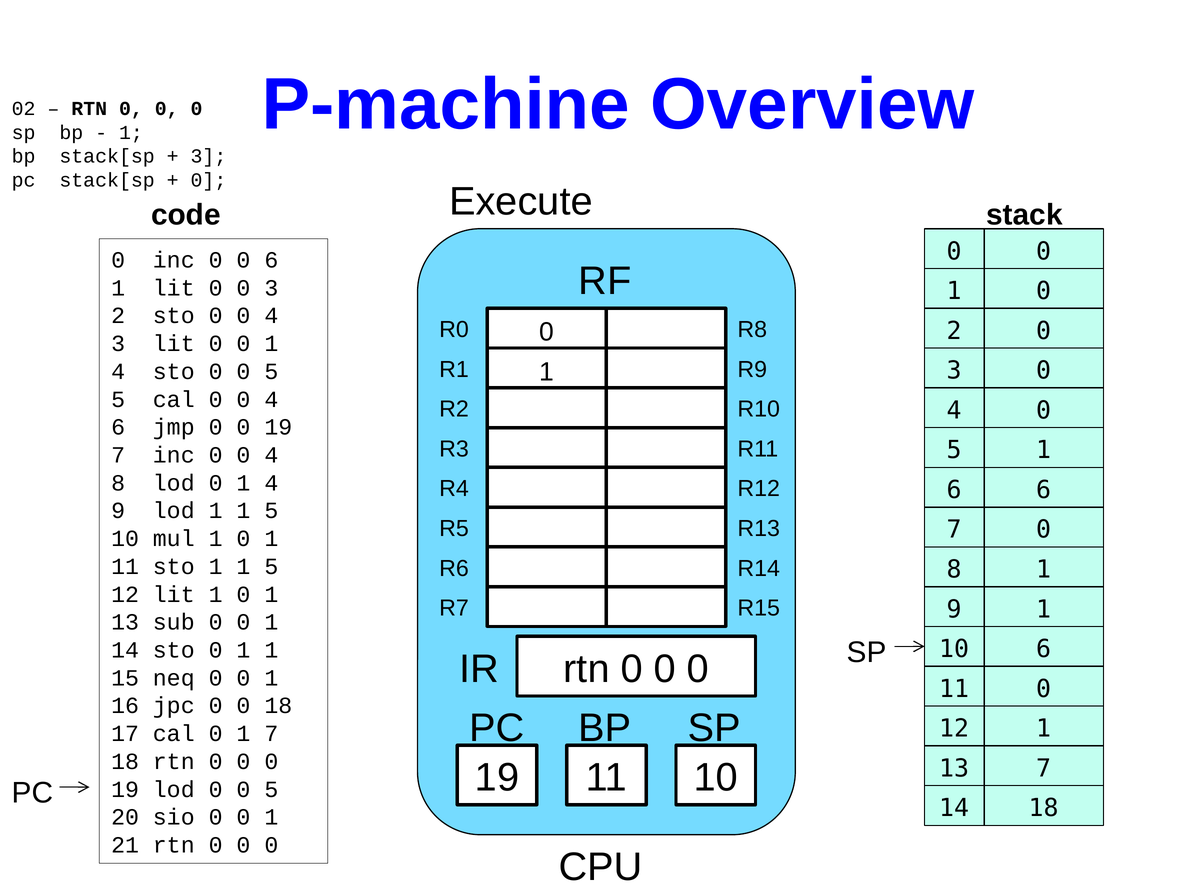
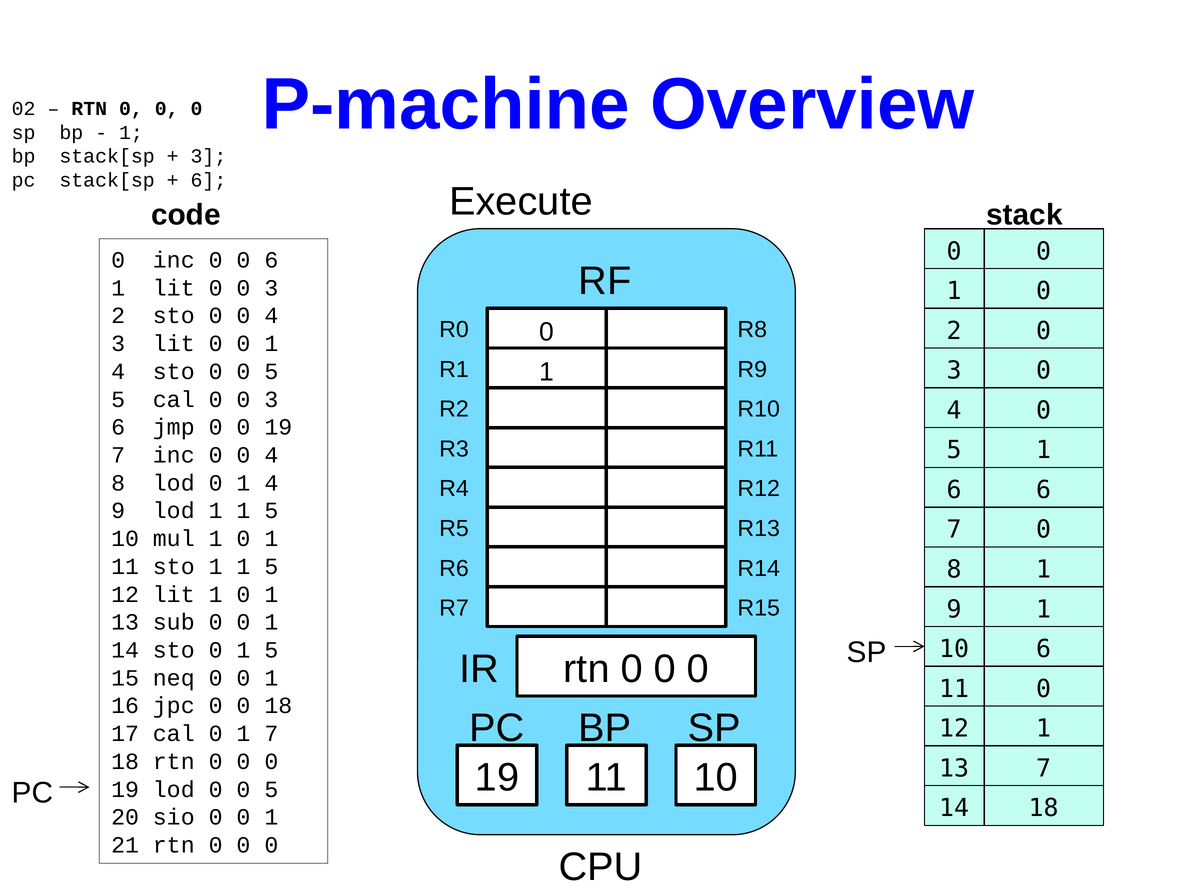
0: 0 -> 6 (208, 180)
cal 0 0 4: 4 -> 3 (271, 399)
0 1 1: 1 -> 5 (271, 650)
